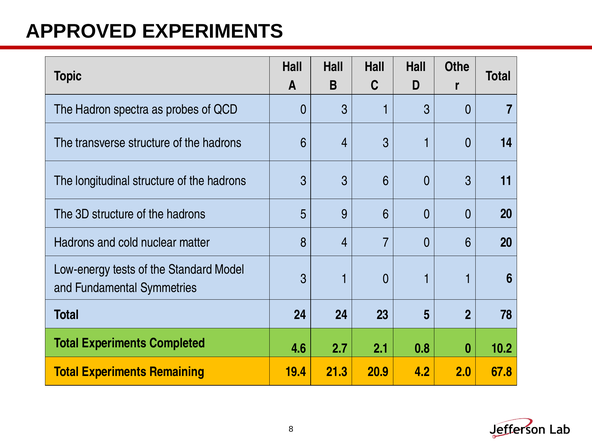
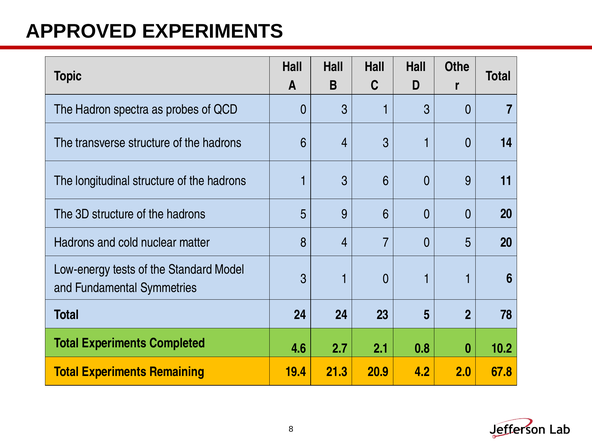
hadrons 3: 3 -> 1 (303, 181)
6 0 3: 3 -> 9 (468, 181)
0 6: 6 -> 5 (468, 243)
